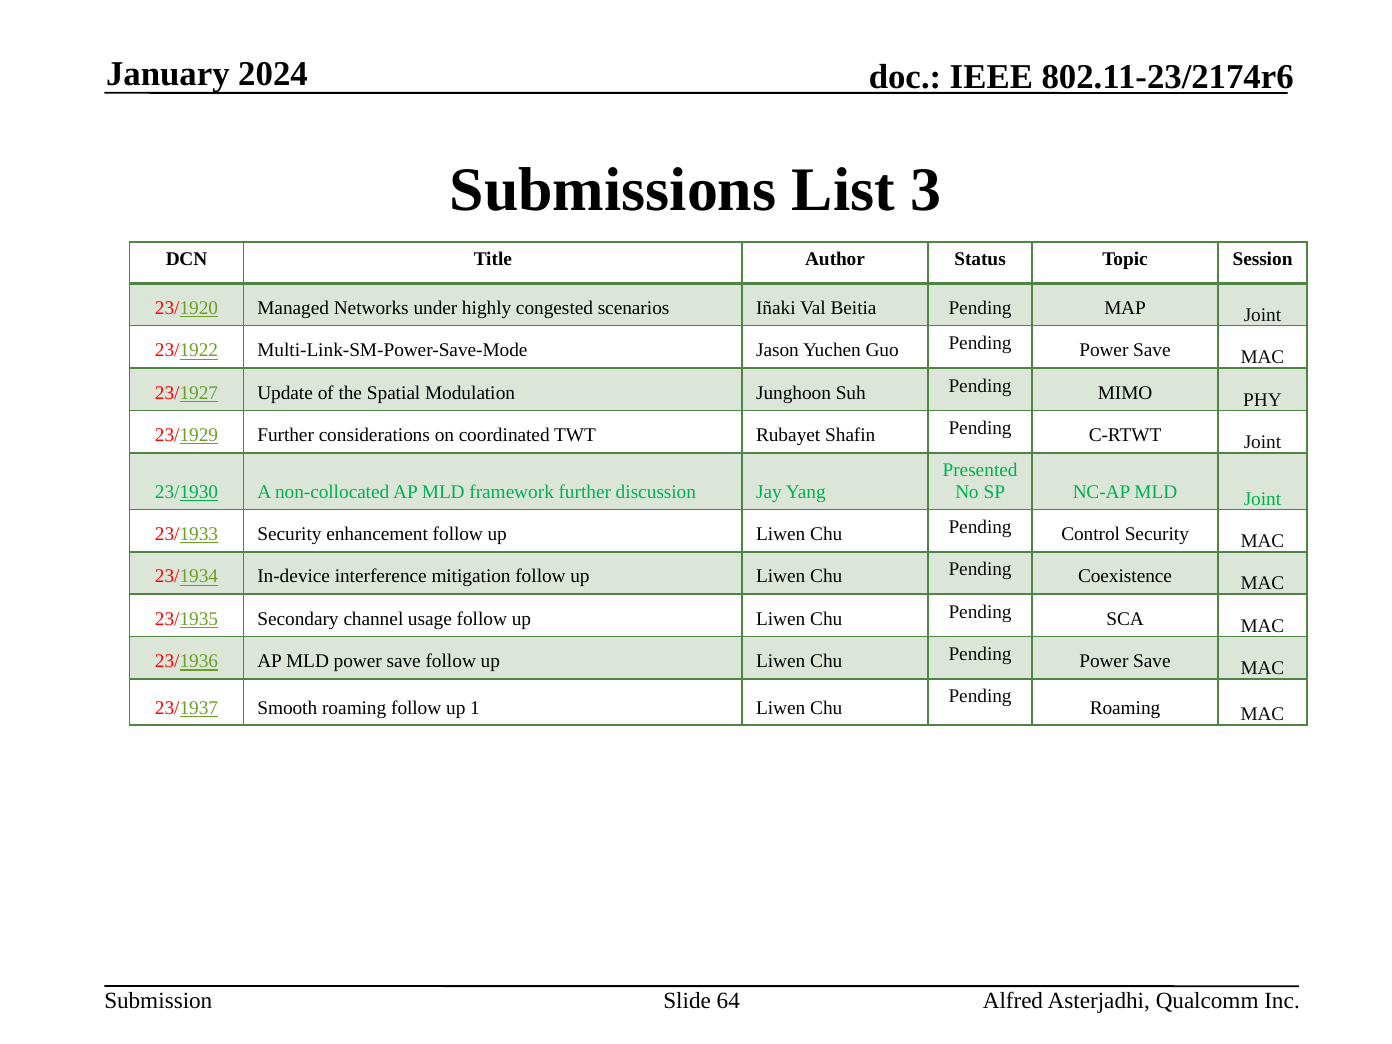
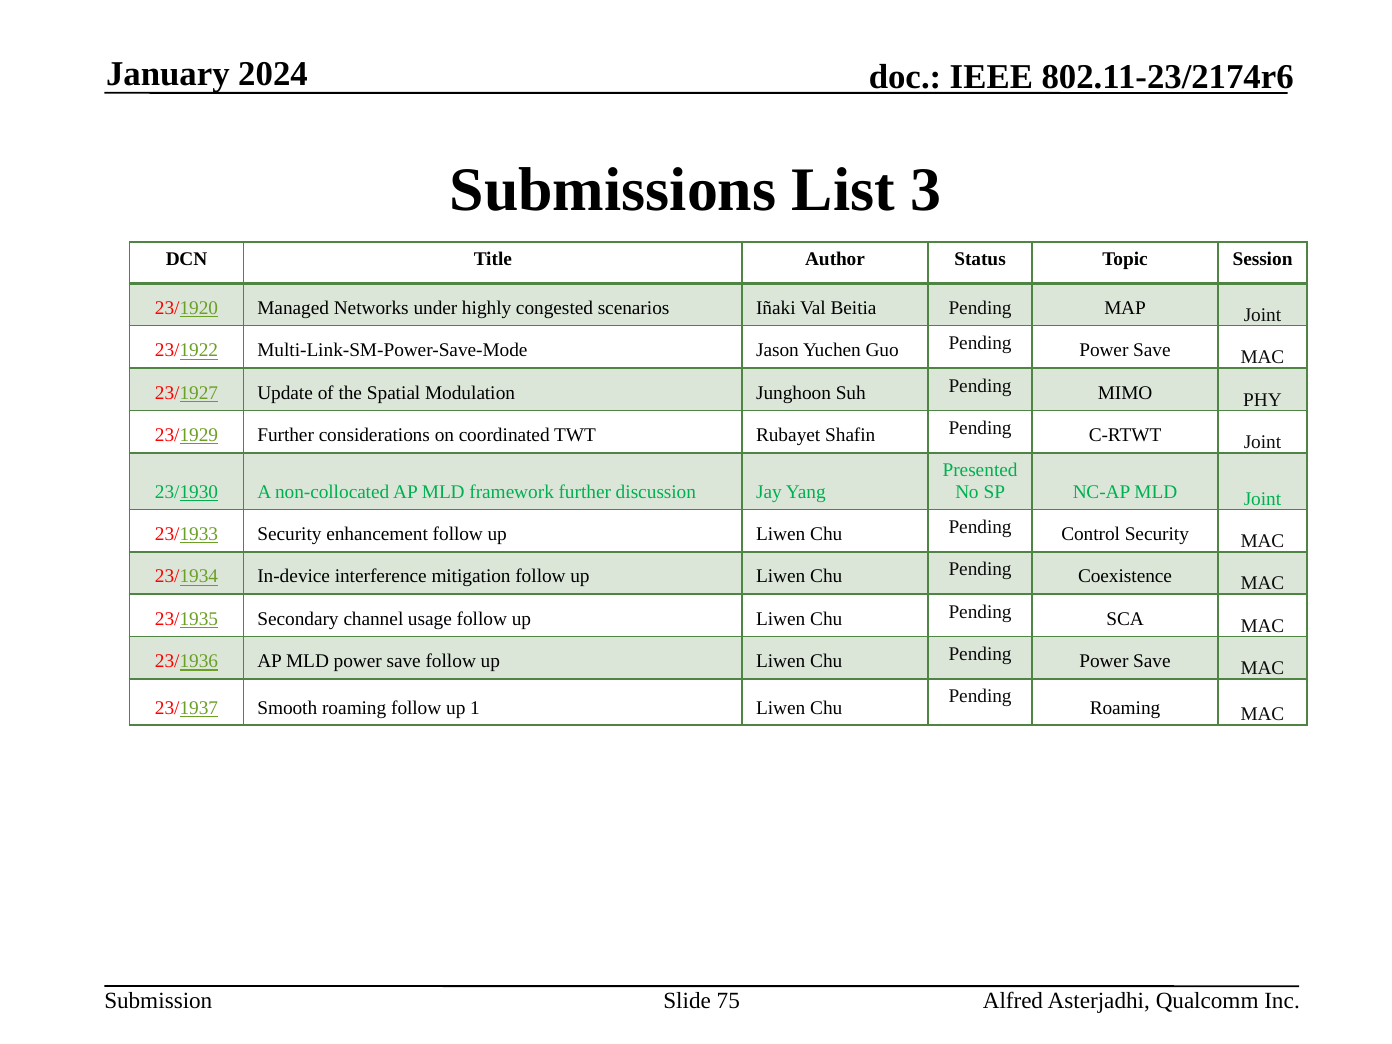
64: 64 -> 75 (728, 1001)
